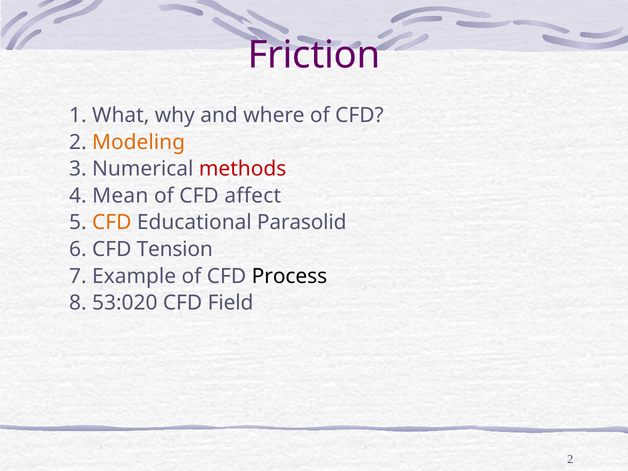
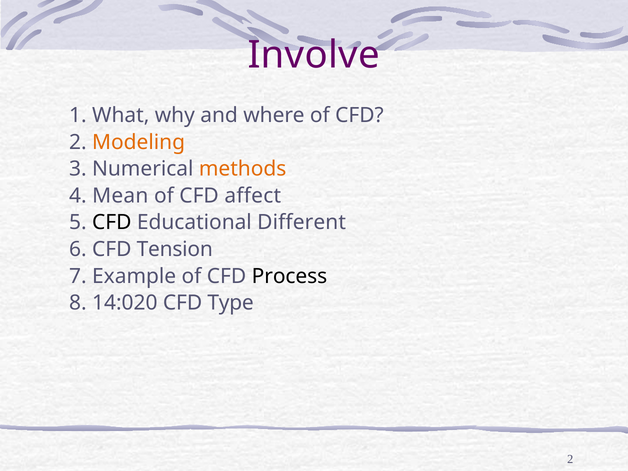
Friction: Friction -> Involve (314, 55)
methods colour: red -> orange (243, 169)
CFD colour: orange -> black (112, 223)
Parasolid: Parasolid -> Different (302, 223)
53:020: 53:020 -> 14:020 (125, 303)
Field: Field -> Type (231, 303)
